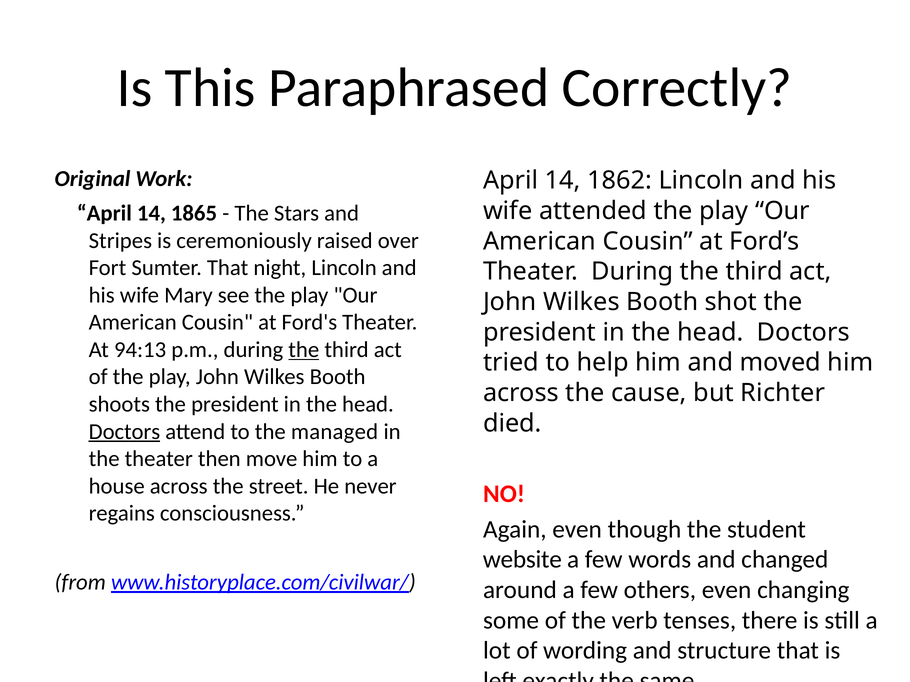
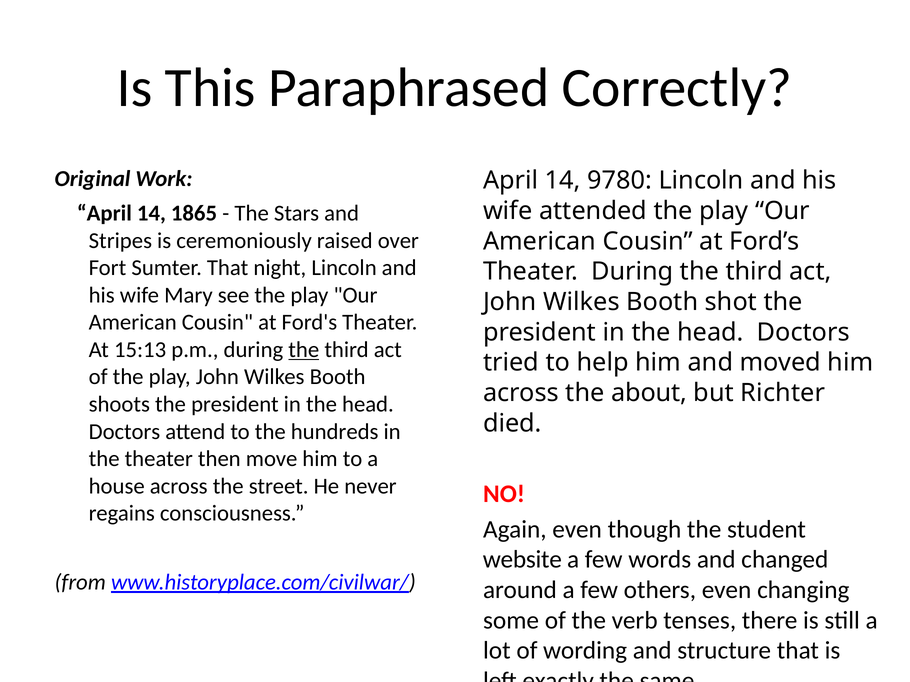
1862: 1862 -> 9780 (620, 181)
94:13: 94:13 -> 15:13 (140, 350)
cause: cause -> about (649, 393)
Doctors underline: present -> none (124, 432)
managed: managed -> hundreds (335, 432)
